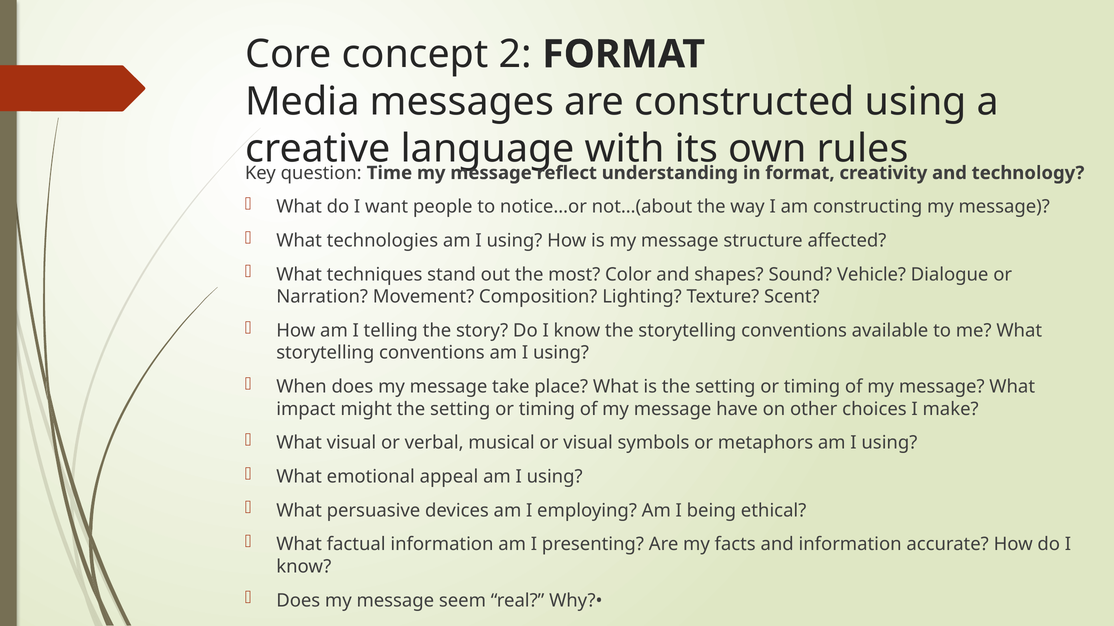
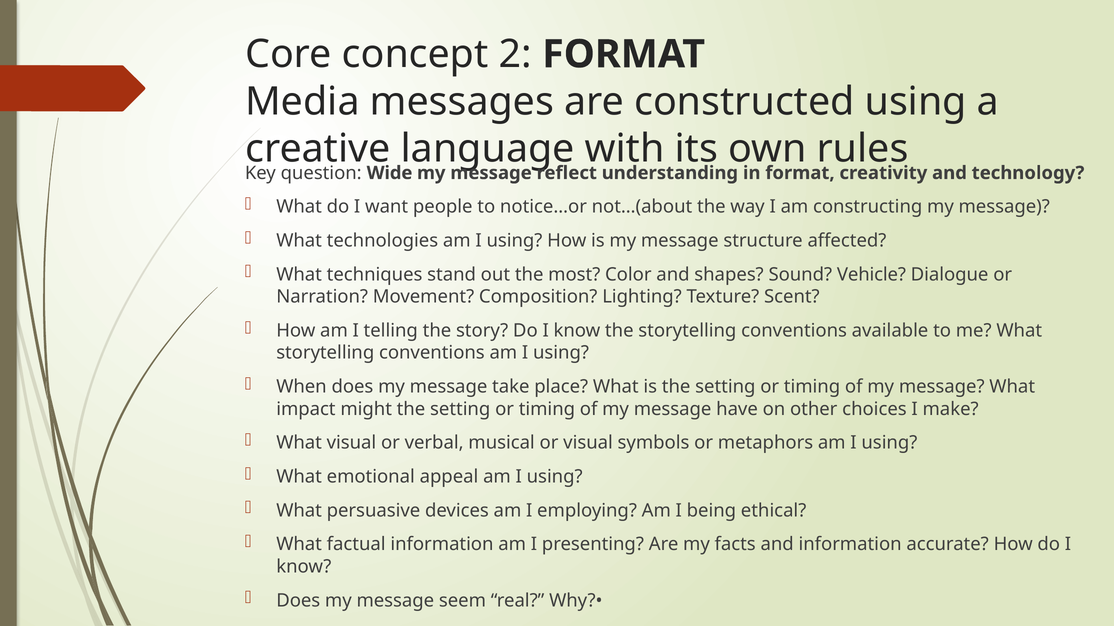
Time: Time -> Wide (390, 173)
